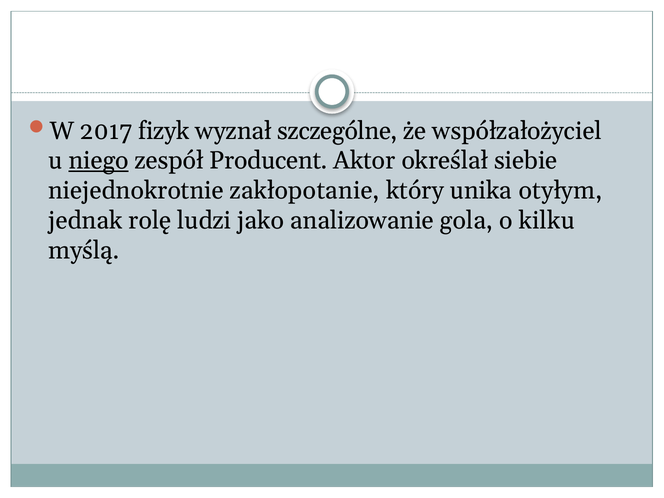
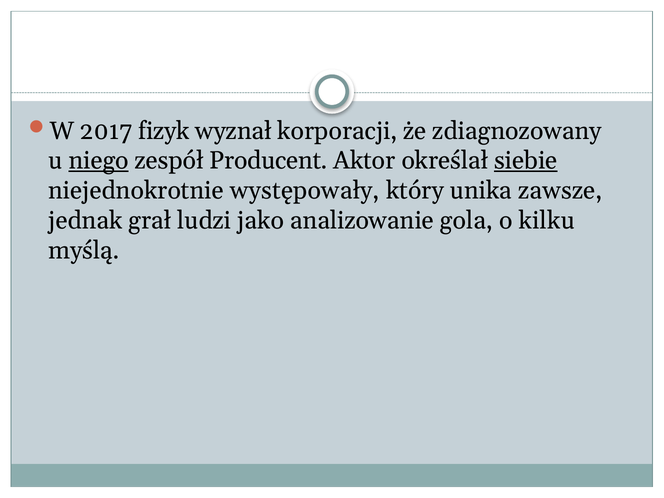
szczególne: szczególne -> korporacji (337, 131)
współzałożyciel: współzałożyciel -> zdiagnozowany (517, 131)
siebie underline: none -> present (526, 161)
zakłopotanie: zakłopotanie -> występowały (305, 191)
otyłym: otyłym -> zawsze (560, 191)
rolę: rolę -> grał (150, 221)
